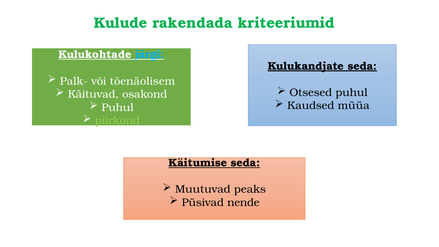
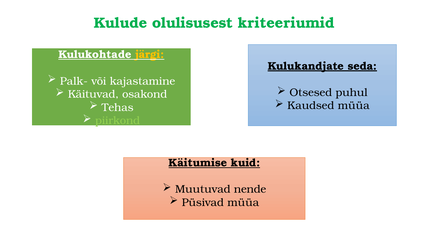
rakendada: rakendada -> olulisusest (193, 23)
järgi colour: light blue -> yellow (150, 55)
tõenäolisem: tõenäolisem -> kajastamine (142, 81)
Puhul: Puhul -> Tehas (118, 107)
Käitumise seda: seda -> kuid (245, 163)
peaks: peaks -> nende (250, 189)
Püsivad nende: nende -> müüa (243, 202)
